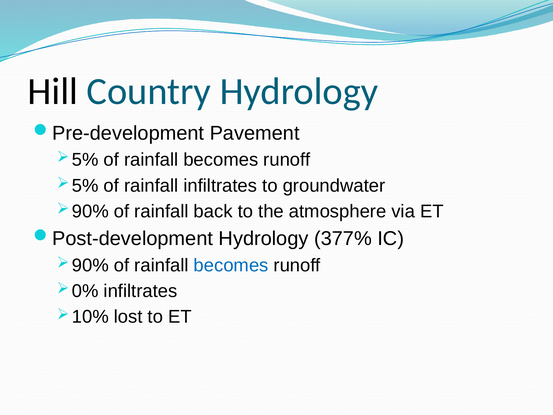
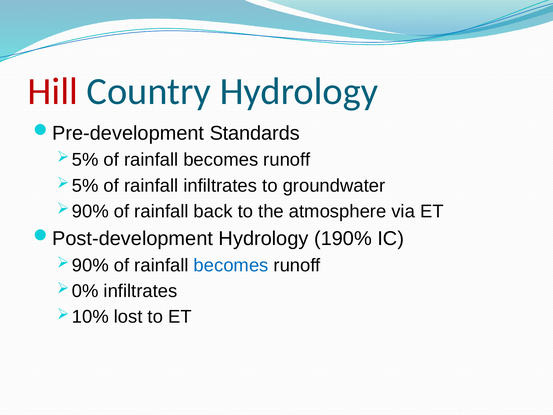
Hill colour: black -> red (53, 91)
Pavement: Pavement -> Standards (255, 133)
377%: 377% -> 190% (343, 238)
